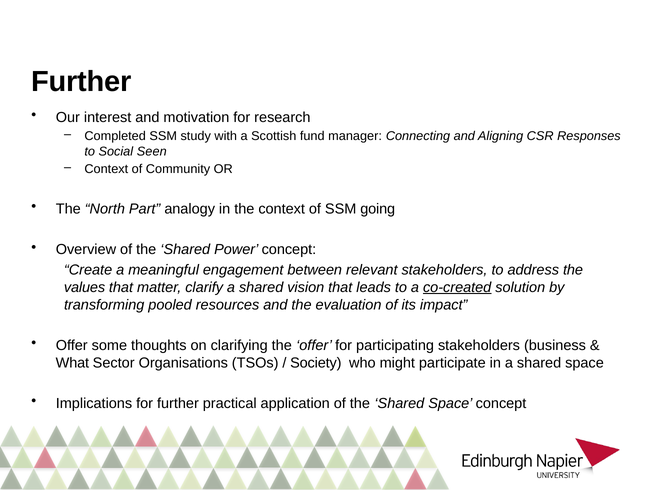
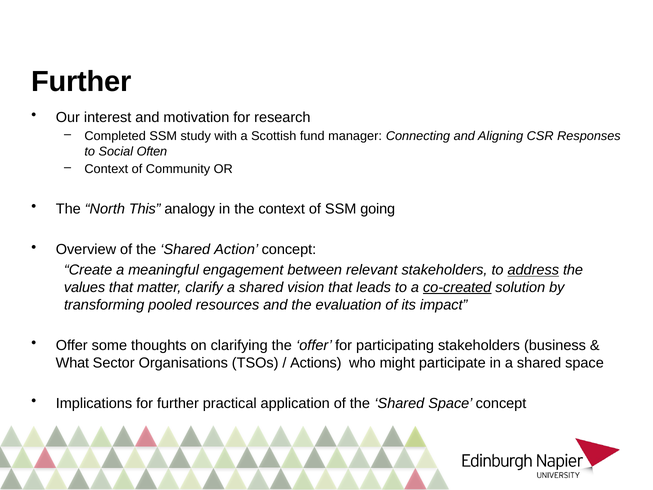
Seen: Seen -> Often (152, 151)
Part: Part -> This (145, 209)
Power: Power -> Action (236, 249)
address underline: none -> present (533, 270)
Society: Society -> Actions (316, 363)
